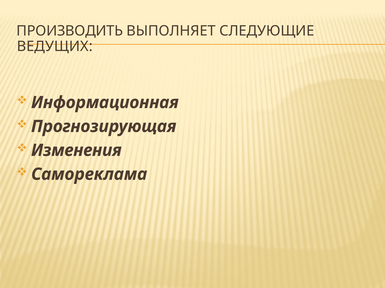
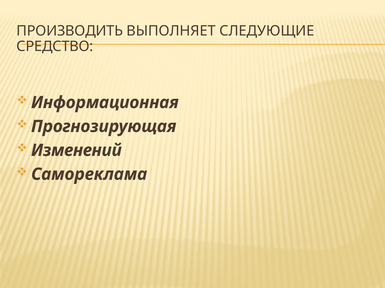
ВЕДУЩИХ: ВЕДУЩИХ -> СРЕДСТВО (55, 47)
Изменения: Изменения -> Изменений (76, 151)
